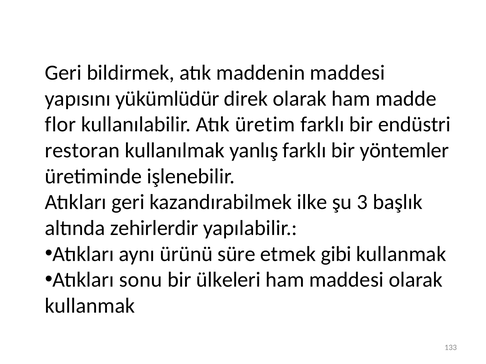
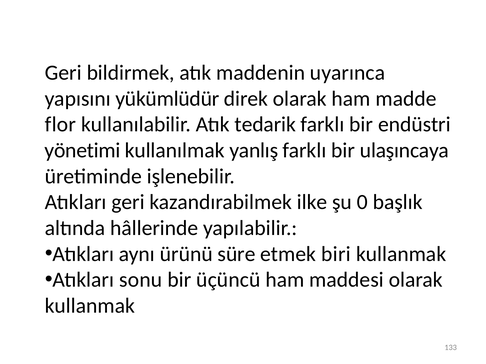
maddenin maddesi: maddesi -> uyarınca (348, 73)
üretim: üretim -> tedarik (265, 125)
restoran: restoran -> yönetimi (83, 151)
yöntemler: yöntemler -> ulaşıncaya (404, 151)
3: 3 -> 0 (362, 202)
zehirlerdir: zehirlerdir -> hâllerinde (154, 228)
gibi: gibi -> biri (336, 254)
ülkeleri: ülkeleri -> üçüncü (228, 280)
